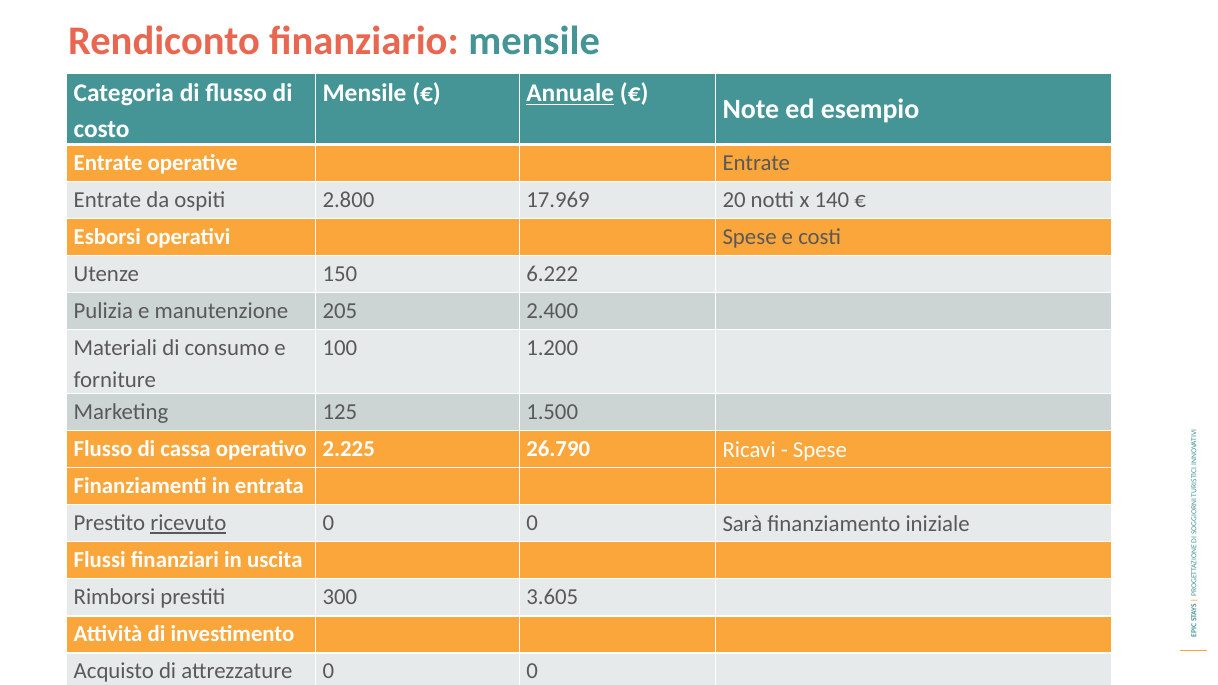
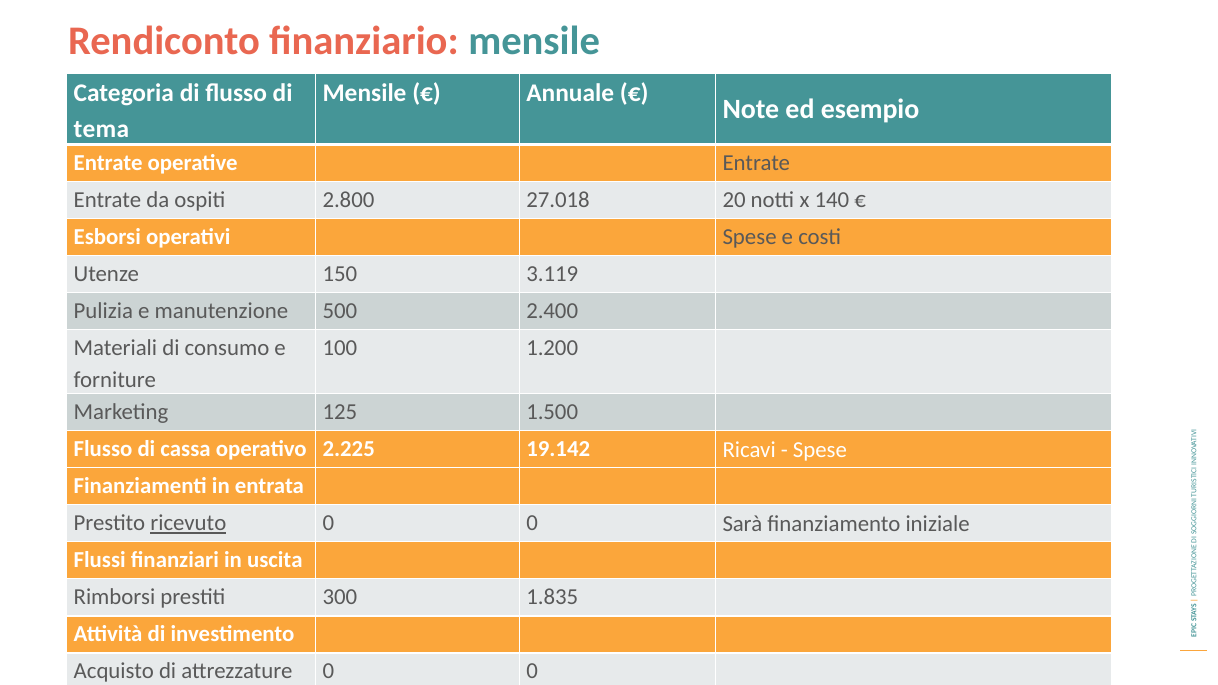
Annuale underline: present -> none (570, 93)
costo: costo -> tema (101, 129)
17.969: 17.969 -> 27.018 (558, 200)
6.222: 6.222 -> 3.119 (552, 274)
205: 205 -> 500 (340, 311)
26.790: 26.790 -> 19.142 (558, 449)
3.605: 3.605 -> 1.835 (552, 597)
